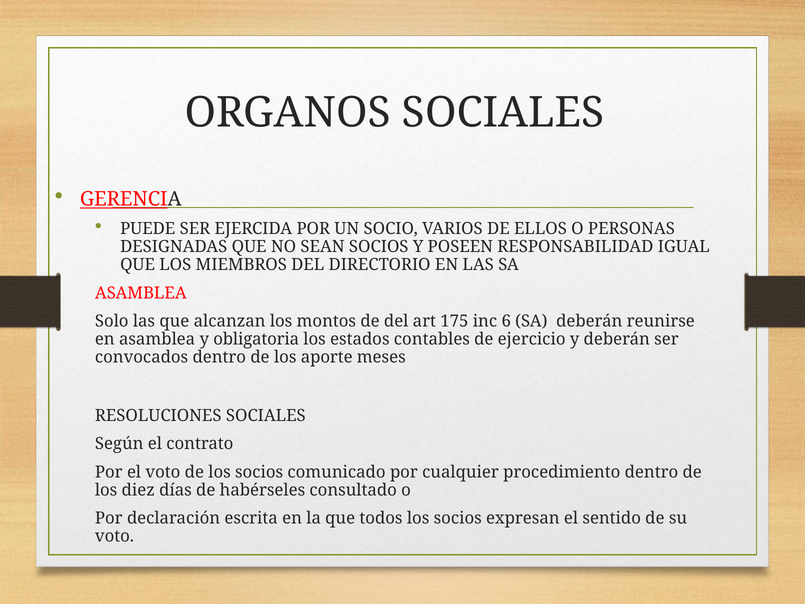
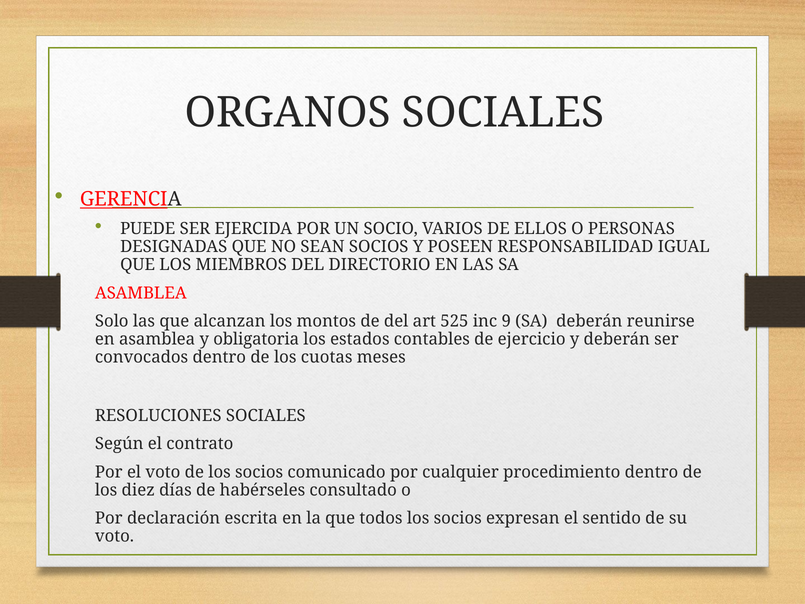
175: 175 -> 525 (454, 321)
6: 6 -> 9 (506, 321)
aporte: aporte -> cuotas (327, 357)
